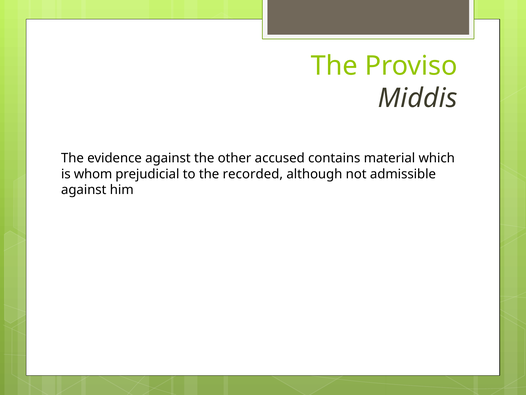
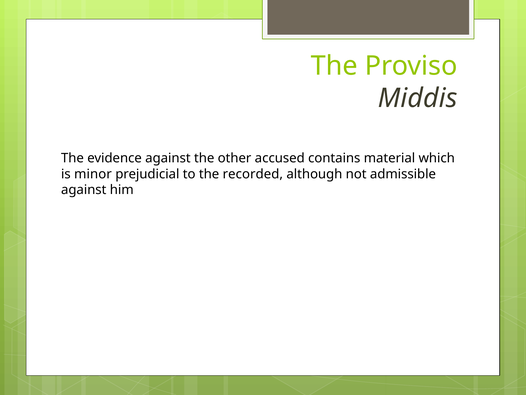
whom: whom -> minor (93, 174)
